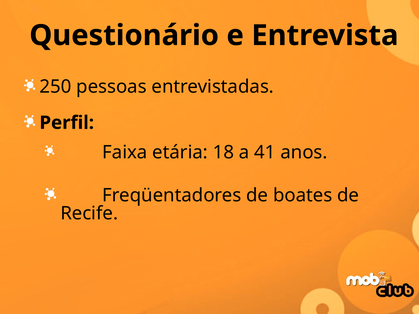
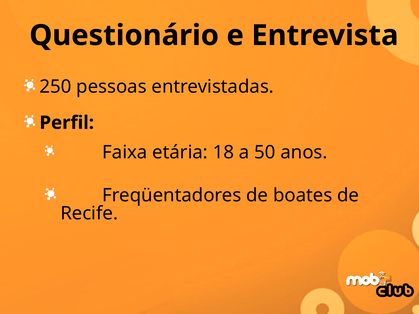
41: 41 -> 50 (265, 152)
